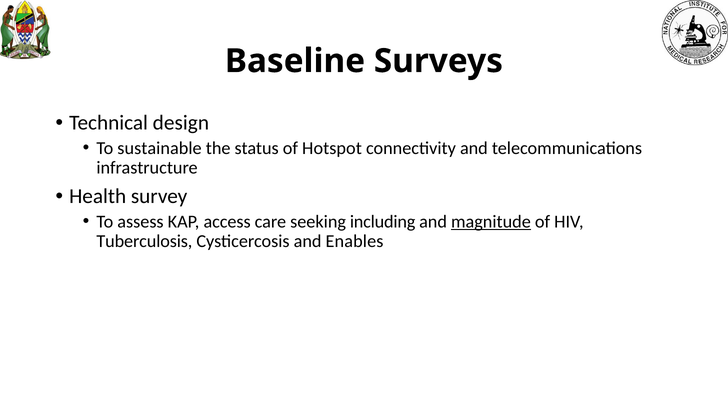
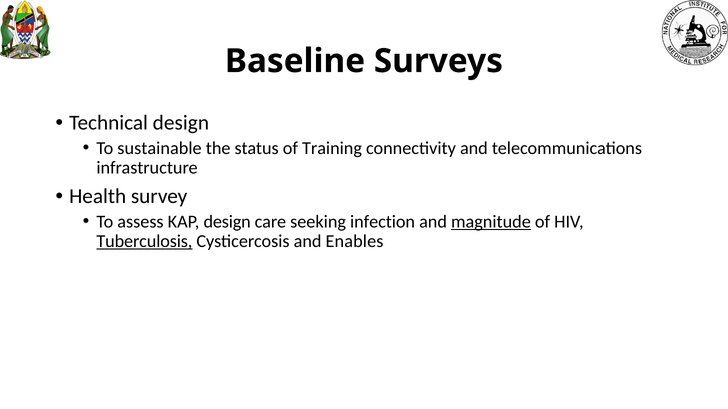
Hotspot: Hotspot -> Training (332, 148)
KAP access: access -> design (227, 222)
including: including -> infection (383, 222)
Tuberculosis underline: none -> present (144, 241)
